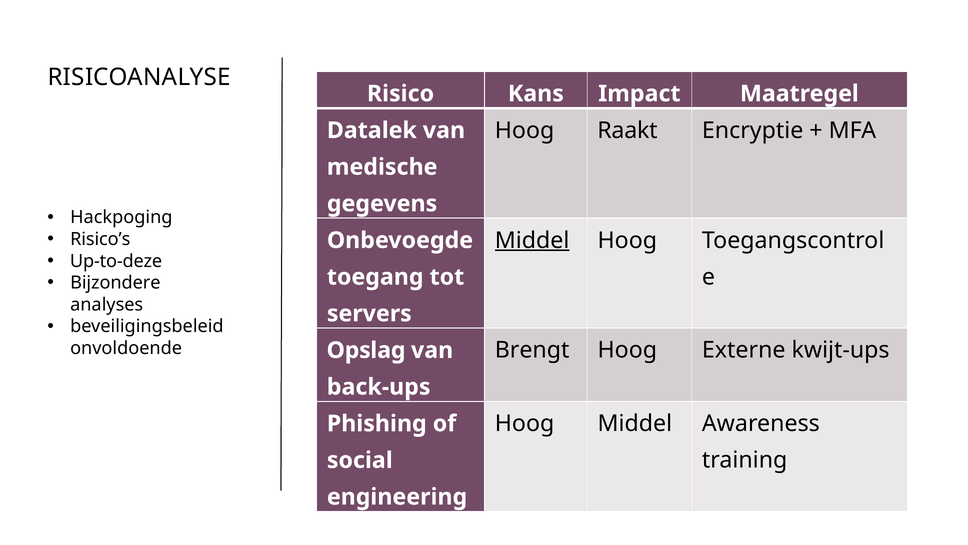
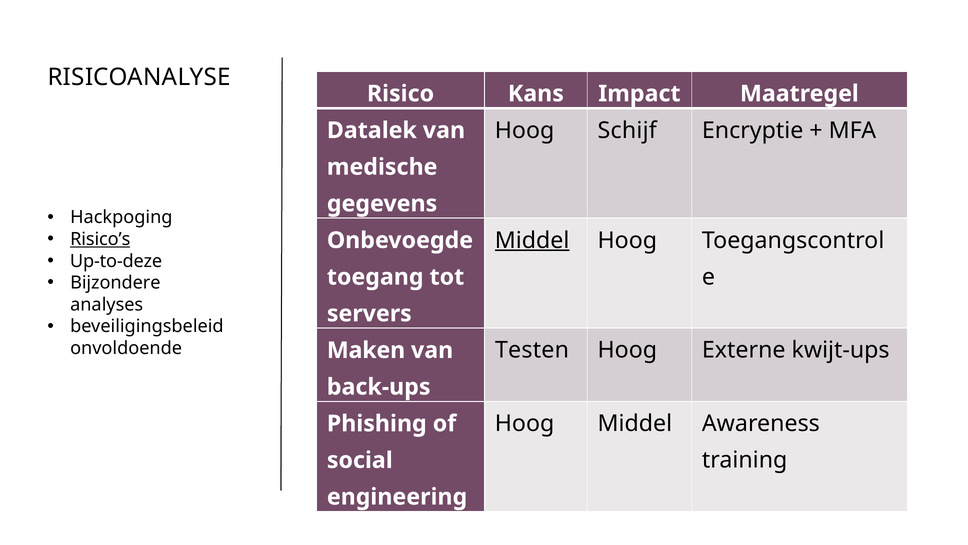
Raakt: Raakt -> Schijf (627, 130)
Risico’s underline: none -> present (100, 239)
Brengt: Brengt -> Testen (532, 350)
Opslag: Opslag -> Maken (366, 350)
